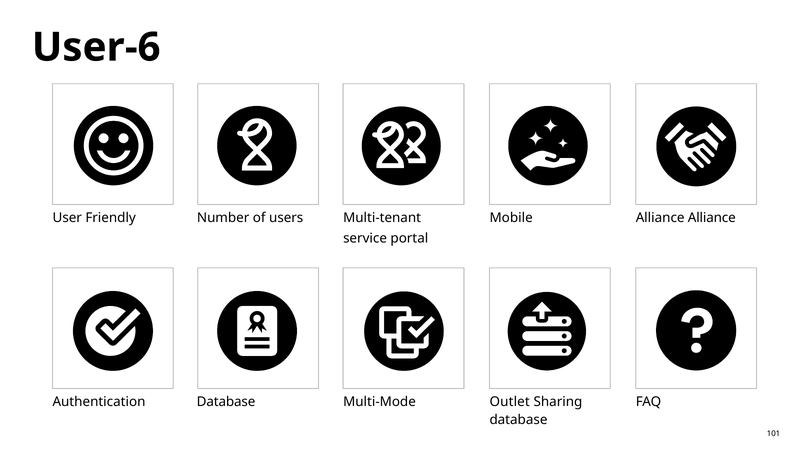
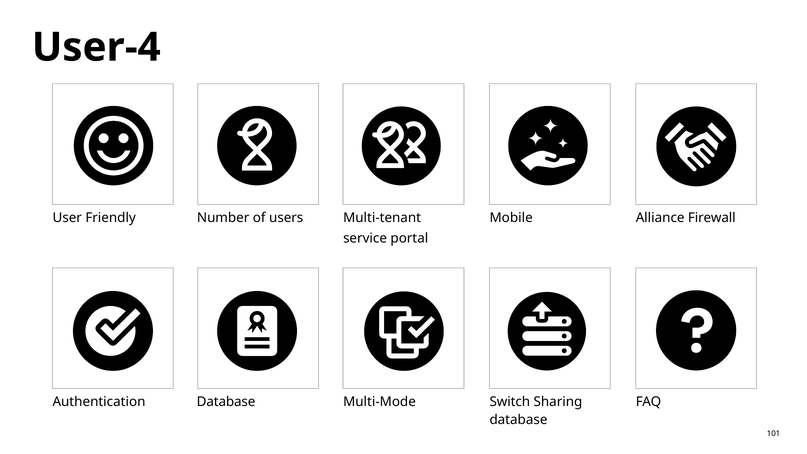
User-6: User-6 -> User-4 (96, 47)
Alliance Alliance: Alliance -> Firewall (712, 218)
Outlet: Outlet -> Switch (510, 402)
